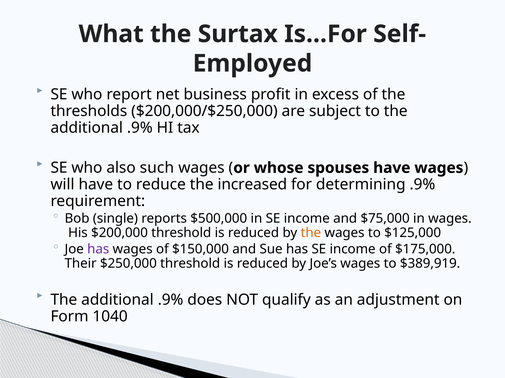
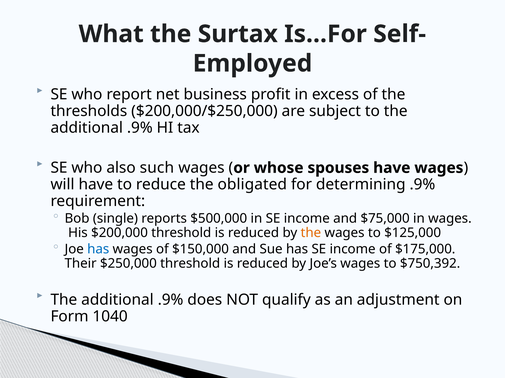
increased: increased -> obligated (252, 185)
has colour: purple -> blue (98, 250)
$389,919: $389,919 -> $750,392 (430, 264)
